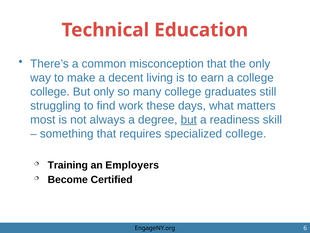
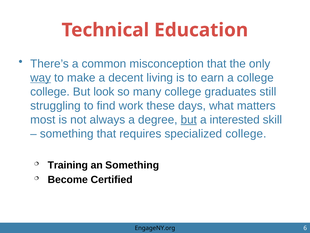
way underline: none -> present (41, 78)
But only: only -> look (104, 92)
readiness: readiness -> interested (235, 119)
an Employers: Employers -> Something (132, 165)
